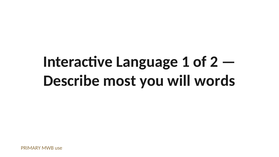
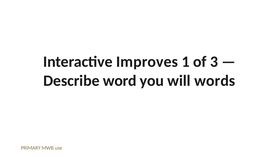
Language: Language -> Improves (147, 62)
2: 2 -> 3 (214, 62)
most: most -> word (120, 81)
